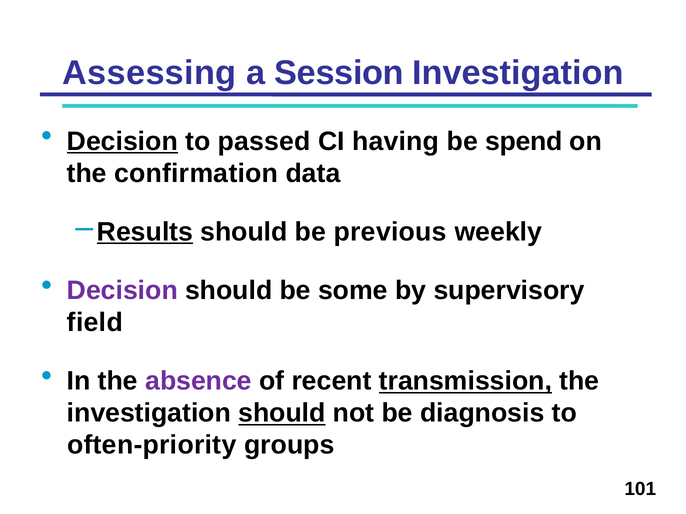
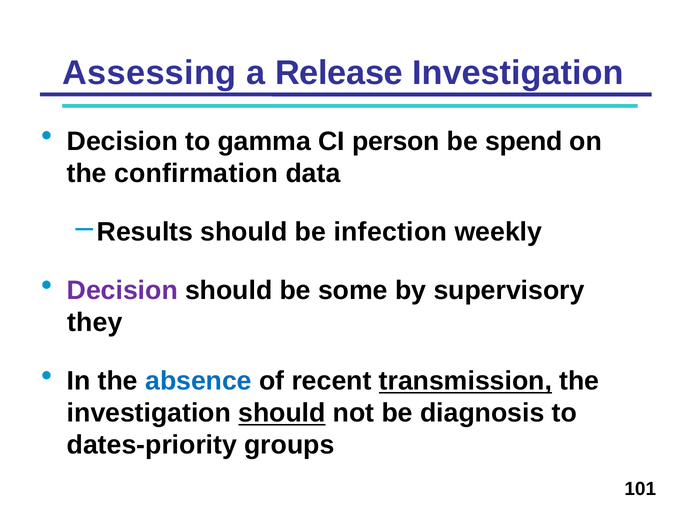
Session: Session -> Release (339, 73)
Decision underline: present -> none (122, 141)
passed: passed -> gamma (264, 141)
having: having -> person (396, 141)
Results underline: present -> none (145, 232)
previous: previous -> infection (390, 232)
field: field -> they (95, 323)
absence colour: purple -> blue (198, 382)
often-priority: often-priority -> dates-priority (152, 446)
